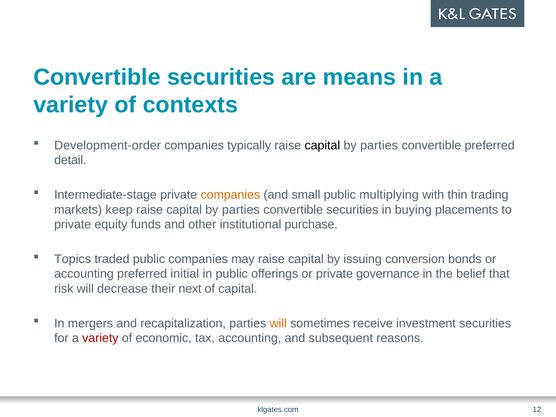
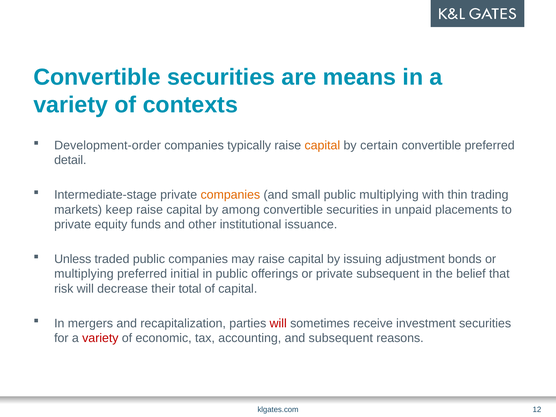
capital colour: black -> orange (322, 145)
parties: parties -> certain (379, 145)
parties: parties -> among (241, 210)
buying: buying -> unpaid (413, 210)
purchase: purchase -> issuance (311, 224)
Topics: Topics -> Unless (73, 259)
conversion: conversion -> adjustment (415, 259)
accounting: accounting -> multiplying (84, 274)
private governance: governance -> subsequent (388, 274)
next: next -> total (190, 289)
will colour: orange -> red (278, 323)
